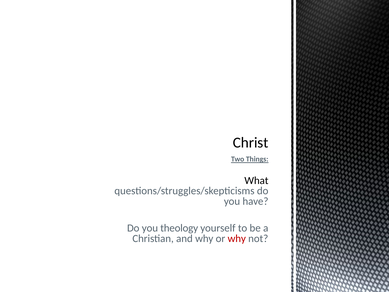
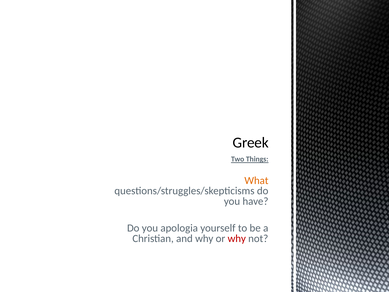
Christ: Christ -> Greek (251, 142)
What colour: black -> orange (256, 180)
theology: theology -> apologia (179, 228)
